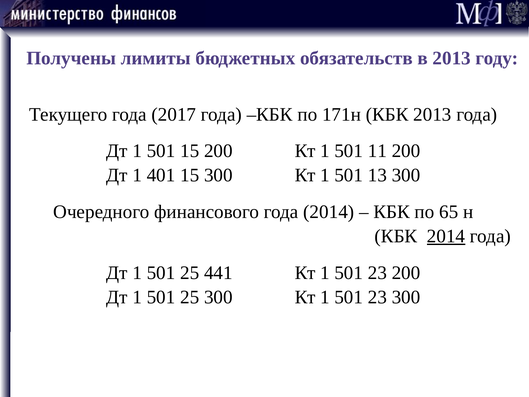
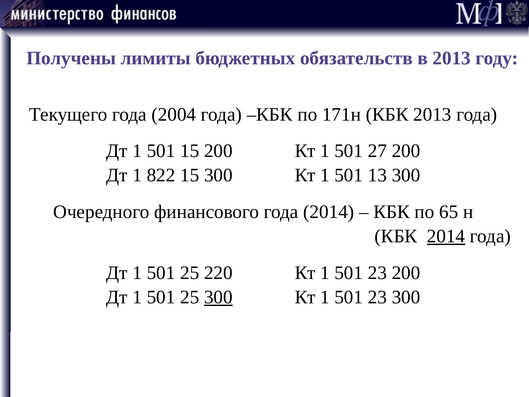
2017: 2017 -> 2004 (174, 114)
11: 11 -> 27 (377, 151)
401: 401 -> 822 (161, 175)
441: 441 -> 220 (218, 273)
300 underline: none -> present (218, 297)
